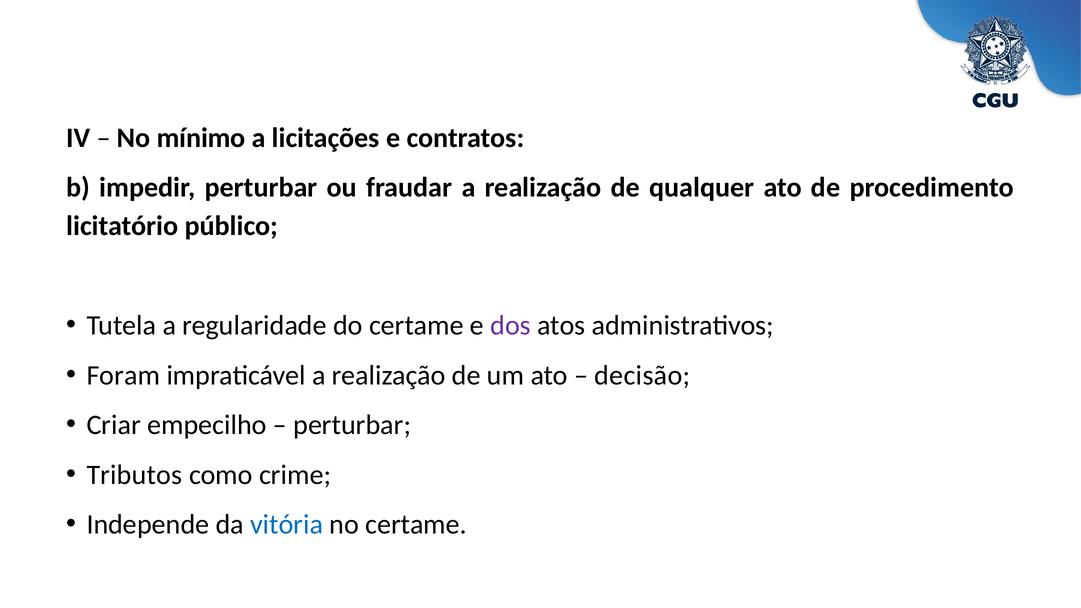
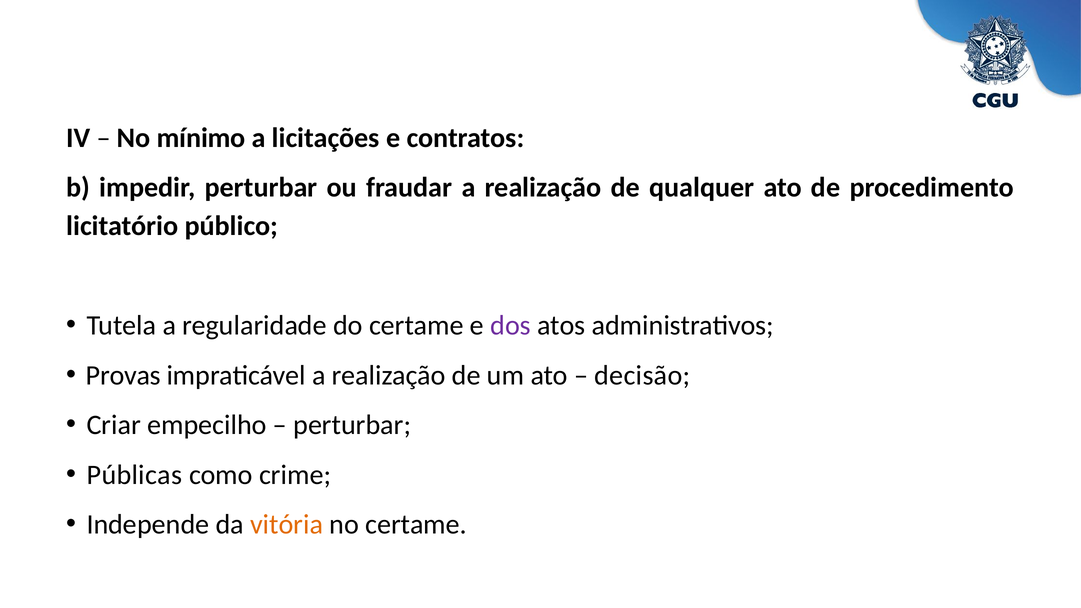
Foram: Foram -> Provas (123, 375)
Tributos: Tributos -> Públicas (134, 475)
vitória colour: blue -> orange (287, 525)
